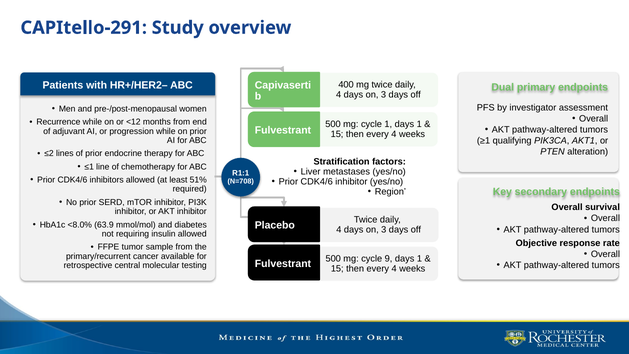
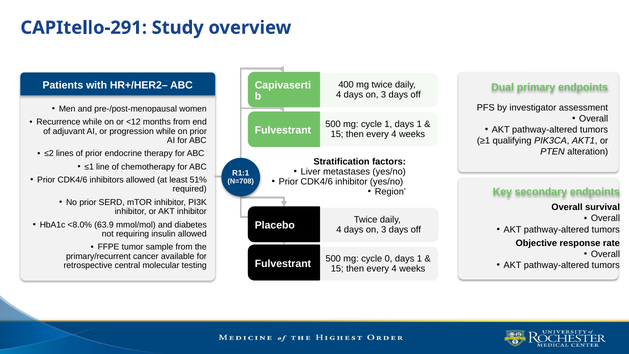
9: 9 -> 0 (389, 259)
